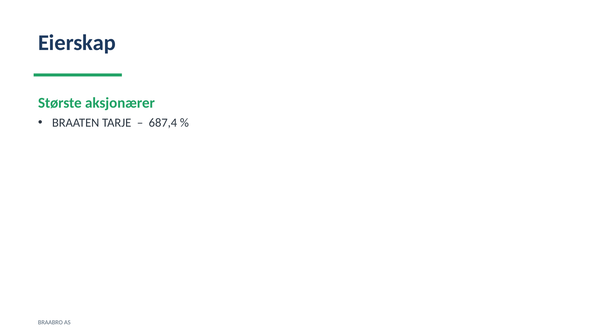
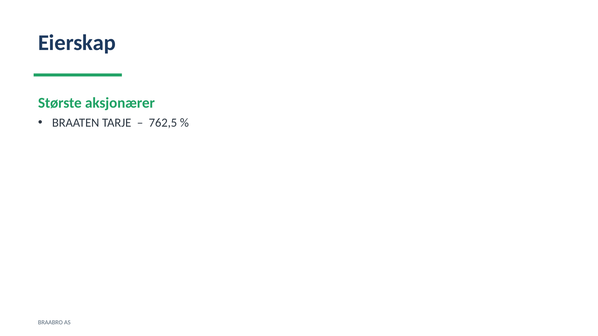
687,4: 687,4 -> 762,5 (163, 123)
